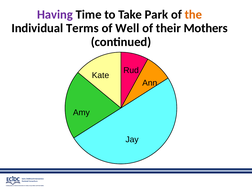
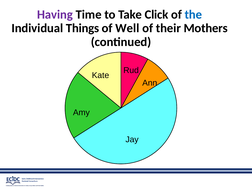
Park: Park -> Click (156, 15)
the colour: orange -> blue (193, 15)
Terms: Terms -> Things (83, 28)
